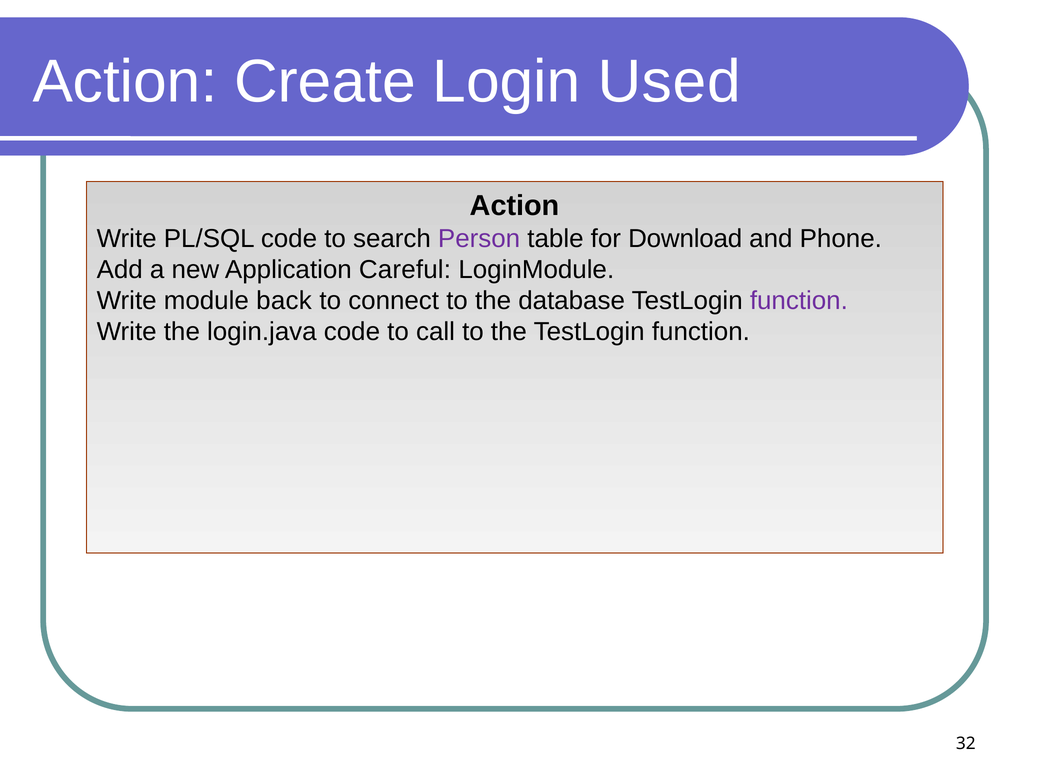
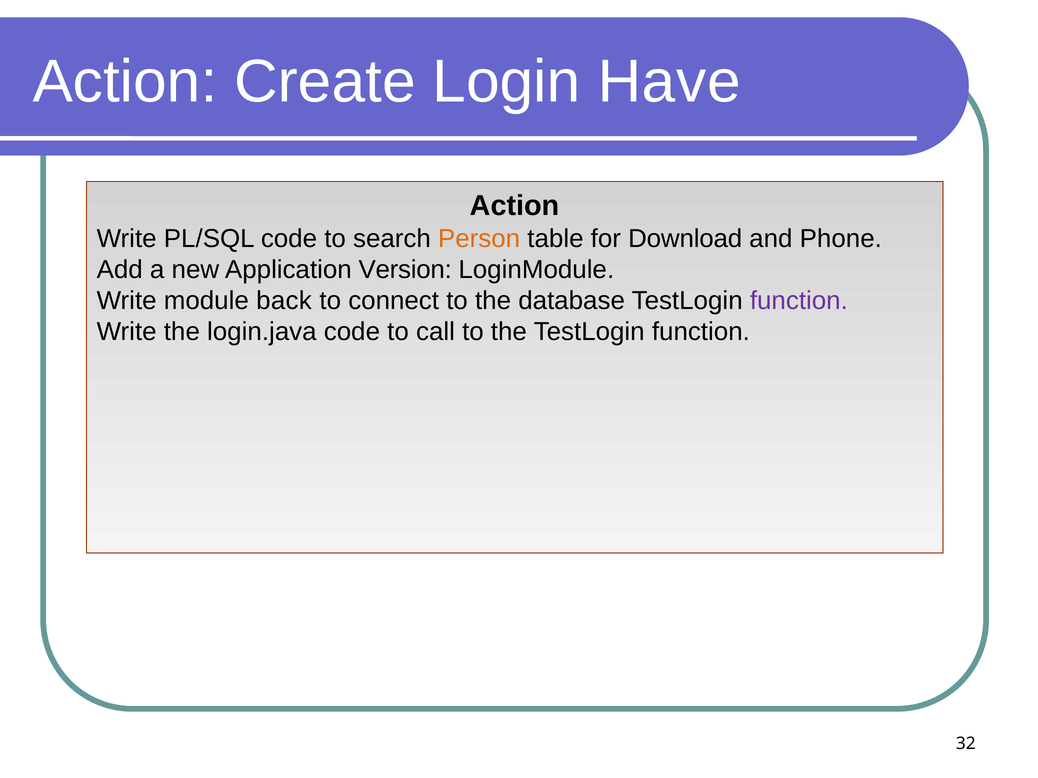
Used: Used -> Have (669, 82)
Person colour: purple -> orange (479, 239)
Careful: Careful -> Version (405, 270)
